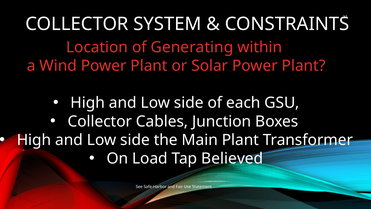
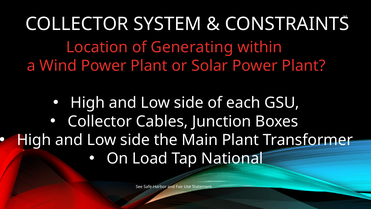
Believed: Believed -> National (232, 158)
